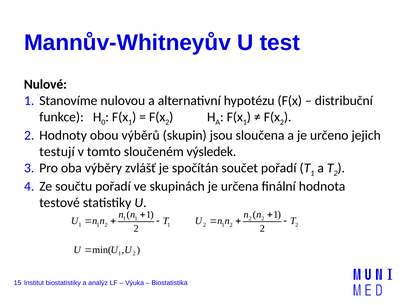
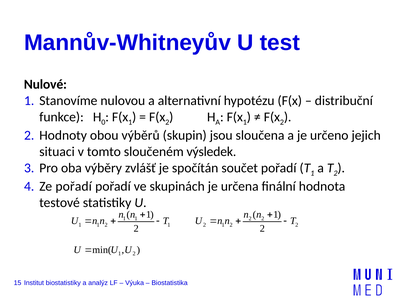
testují: testují -> situaci (57, 152)
Ze součtu: součtu -> pořadí (74, 187)
